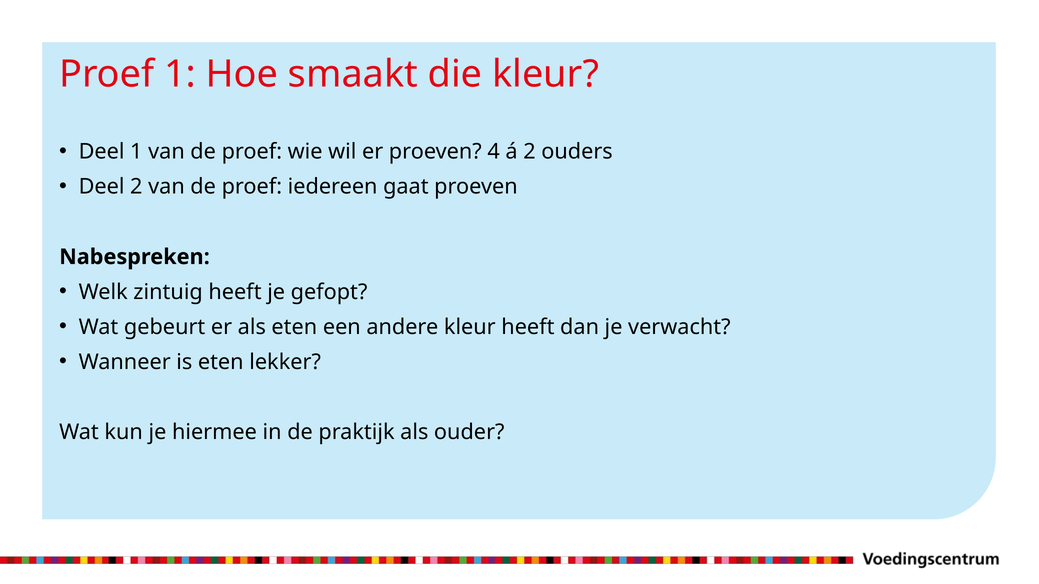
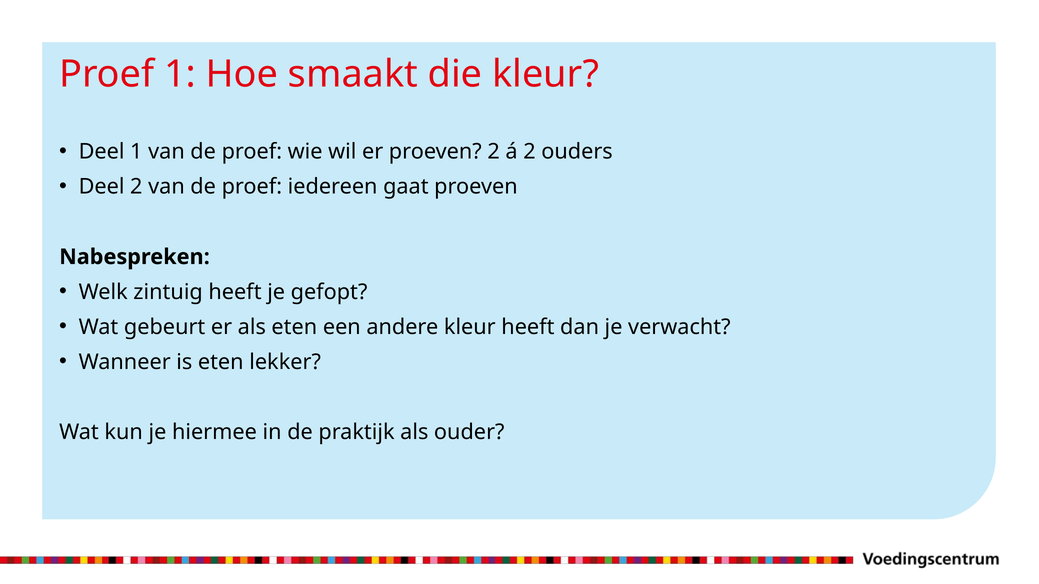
proeven 4: 4 -> 2 (494, 152)
